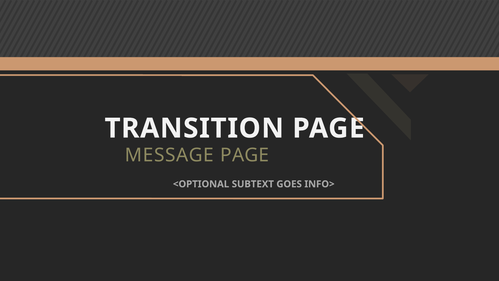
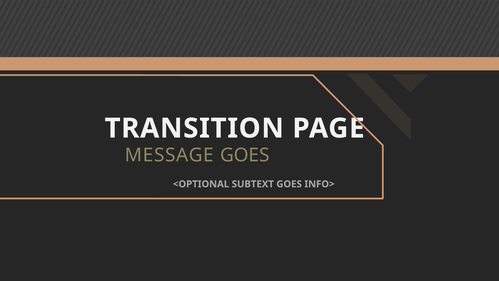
MESSAGE PAGE: PAGE -> GOES (245, 155)
